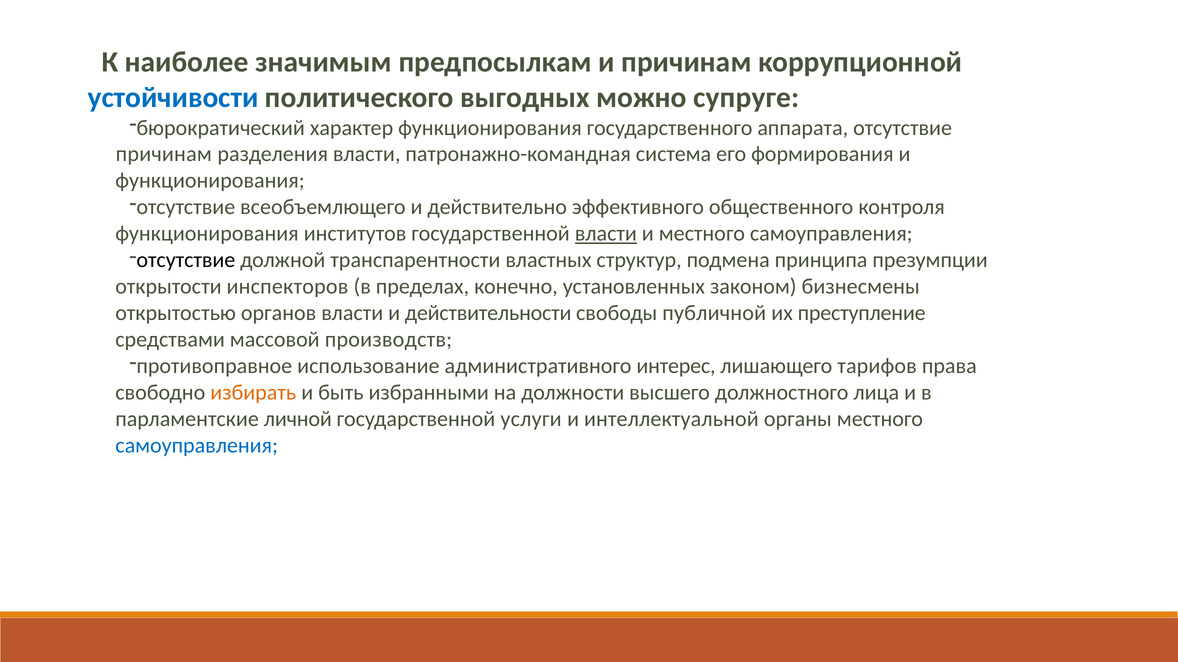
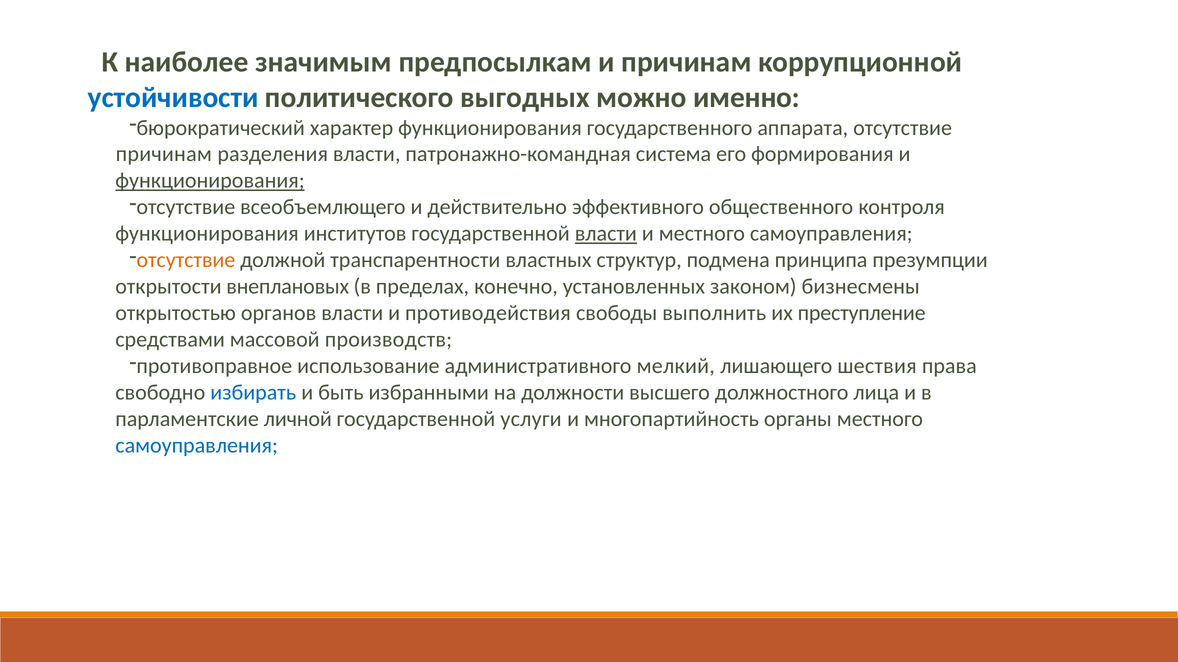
супруге: супруге -> именно (747, 97)
функционирования underline: none -> present (210, 181)
отсутствие colour: black -> orange (186, 260)
инспекторов: инспекторов -> внеплановых (288, 287)
действительности: действительности -> противодействия (488, 313)
публичной: публичной -> выполнить (714, 313)
интерес: интерес -> мелкий (676, 366)
тарифов: тарифов -> шествия (877, 366)
избирать colour: orange -> blue (253, 393)
интеллектуальной: интеллектуальной -> многопартийность (671, 419)
